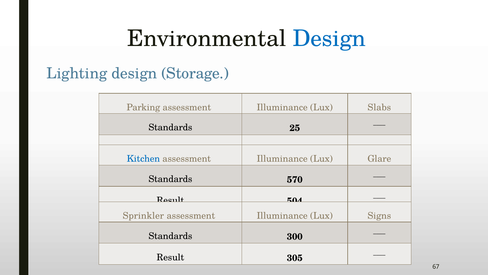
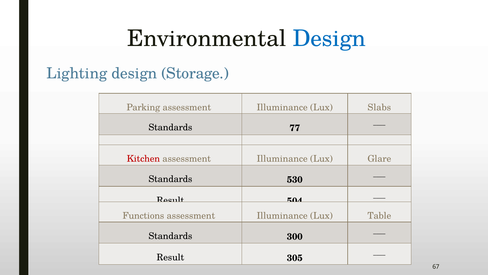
25: 25 -> 77 (295, 128)
Kitchen colour: blue -> red (143, 159)
570: 570 -> 530 (295, 180)
Sprinkler: Sprinkler -> Functions (143, 215)
Signs: Signs -> Table (379, 215)
